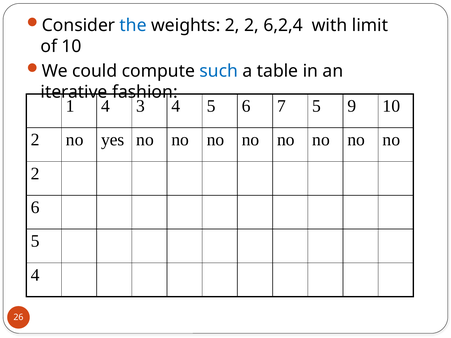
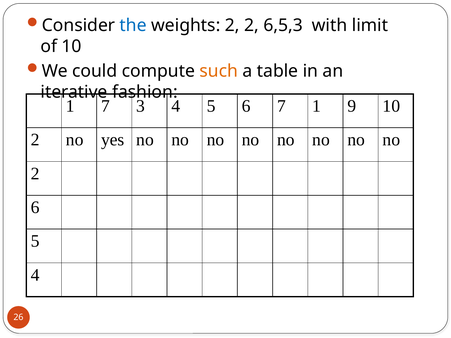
6,2,4: 6,2,4 -> 6,5,3 (283, 25)
such colour: blue -> orange (219, 71)
4: 4 -> 7 (106, 106)
7 5: 5 -> 1 (317, 106)
